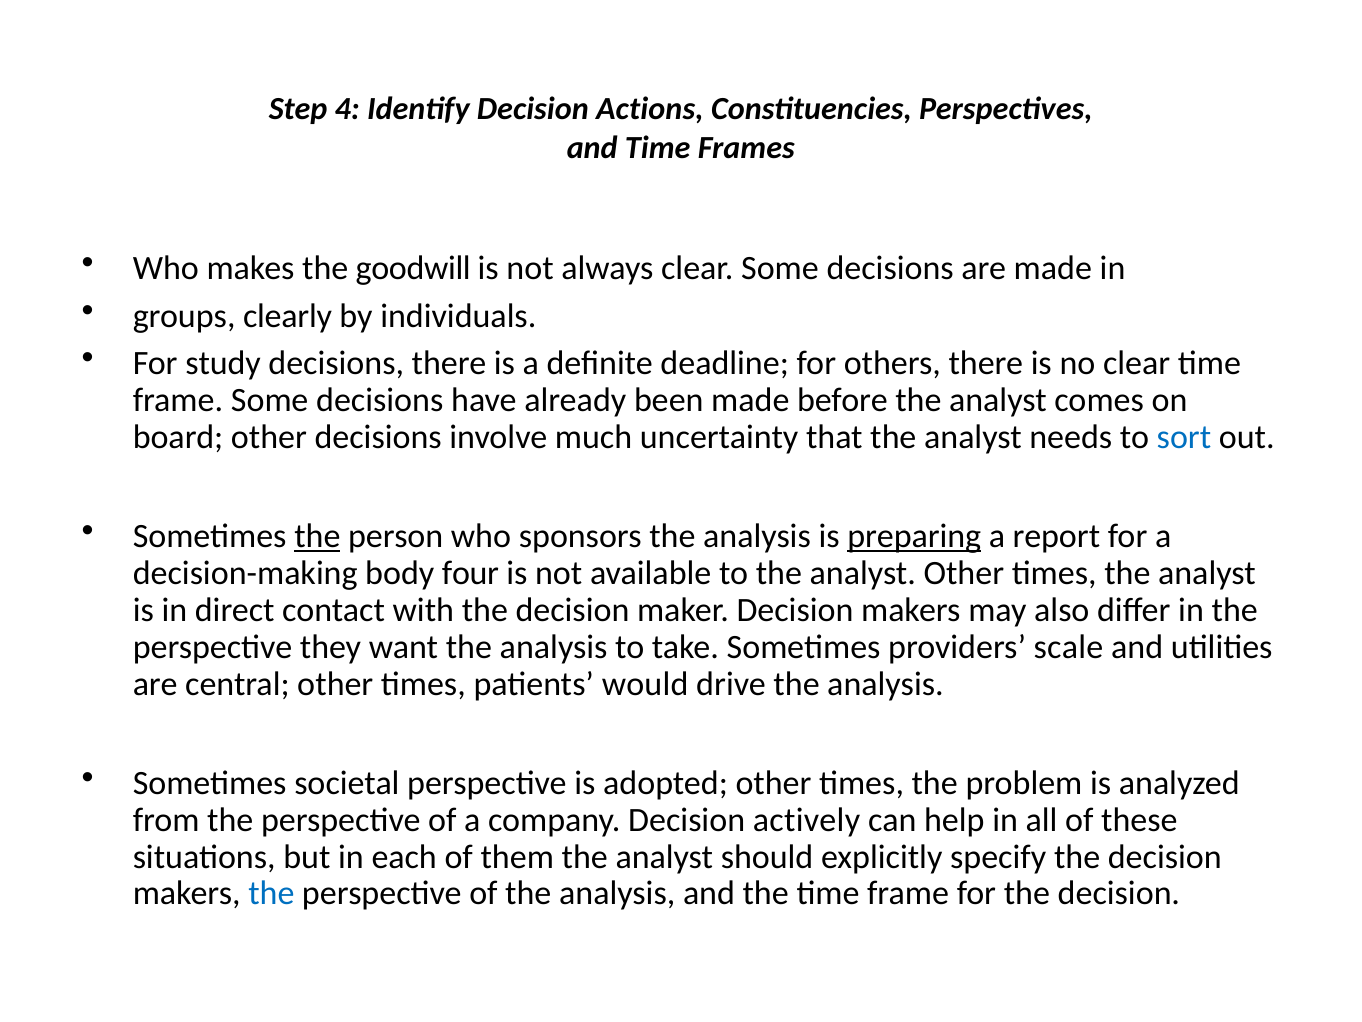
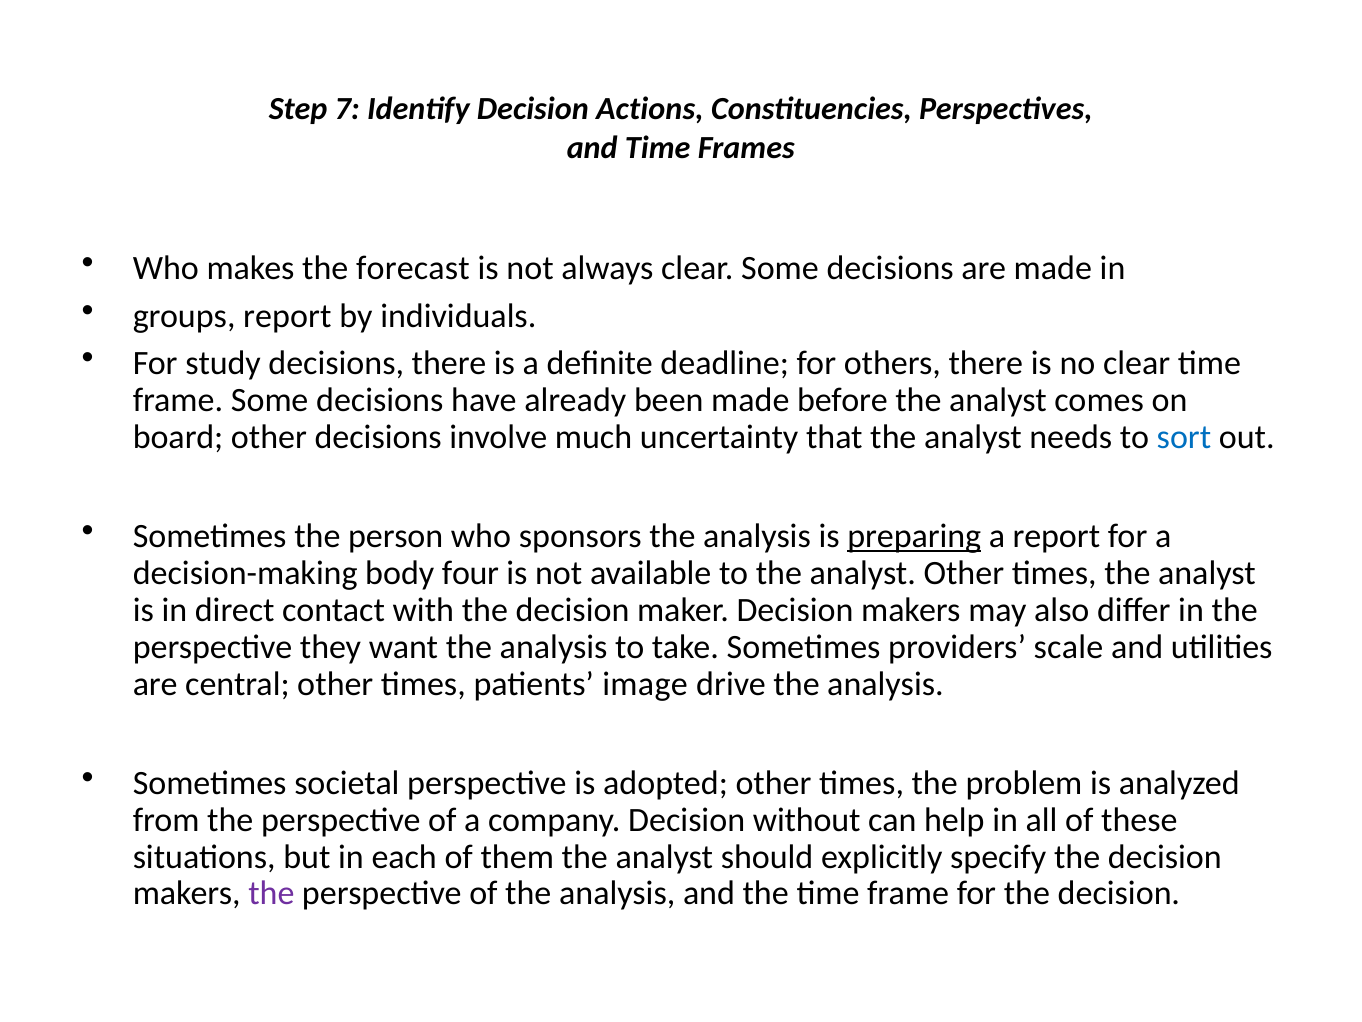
4: 4 -> 7 (347, 109)
goodwill: goodwill -> forecast (413, 268)
groups clearly: clearly -> report (287, 316)
the underline: present -> none (317, 536)
would: would -> image (645, 683)
actively: actively -> without (807, 820)
the colour: blue -> purple (271, 893)
